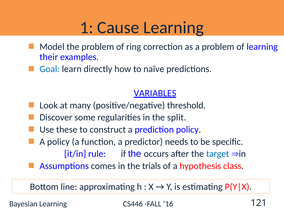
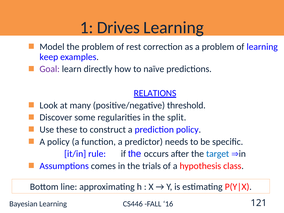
Cause: Cause -> Drives (118, 27)
ring: ring -> rest (134, 47)
their: their -> keep (49, 57)
Goal colour: blue -> purple (50, 69)
VARIABLES: VARIABLES -> RELATIONS (155, 93)
